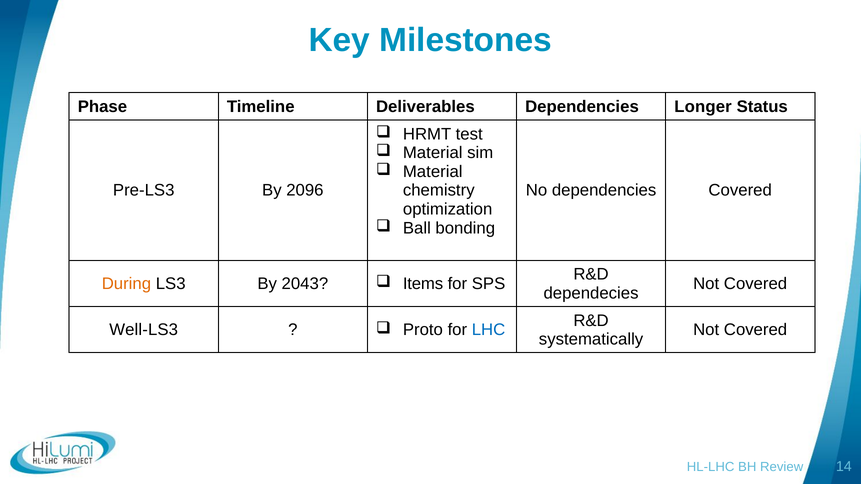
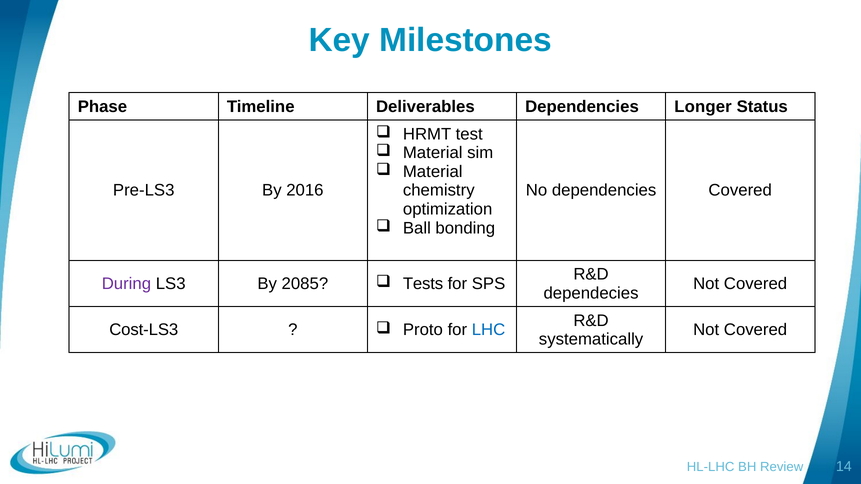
2096: 2096 -> 2016 (305, 191)
During colour: orange -> purple (126, 284)
2043: 2043 -> 2085 (305, 284)
Items: Items -> Tests (423, 284)
Well-LS3: Well-LS3 -> Cost-LS3 (144, 330)
